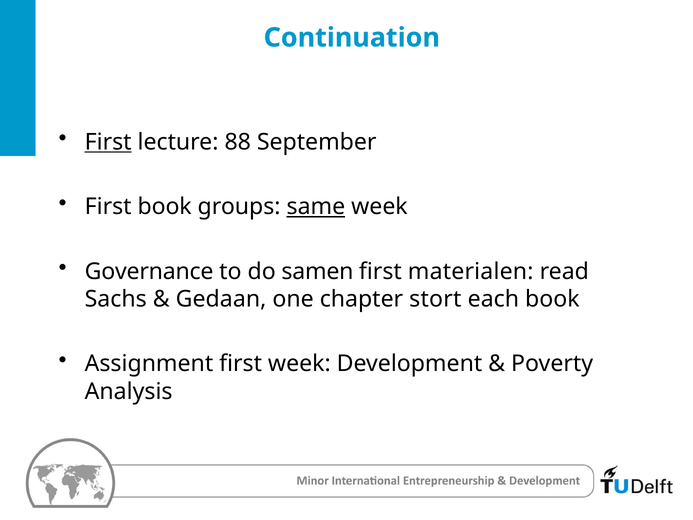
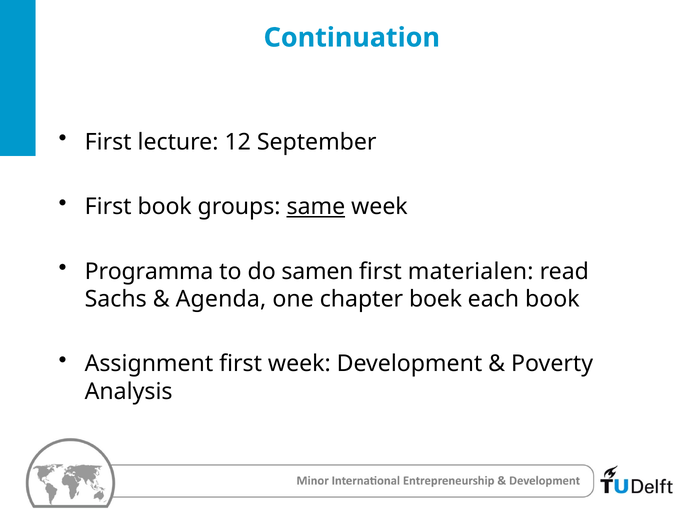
First underline: present -> none (108, 142)
88: 88 -> 12 (238, 142)
Governance: Governance -> Programma (149, 271)
Gedaan: Gedaan -> Agenda (221, 299)
stort: stort -> boek (436, 299)
